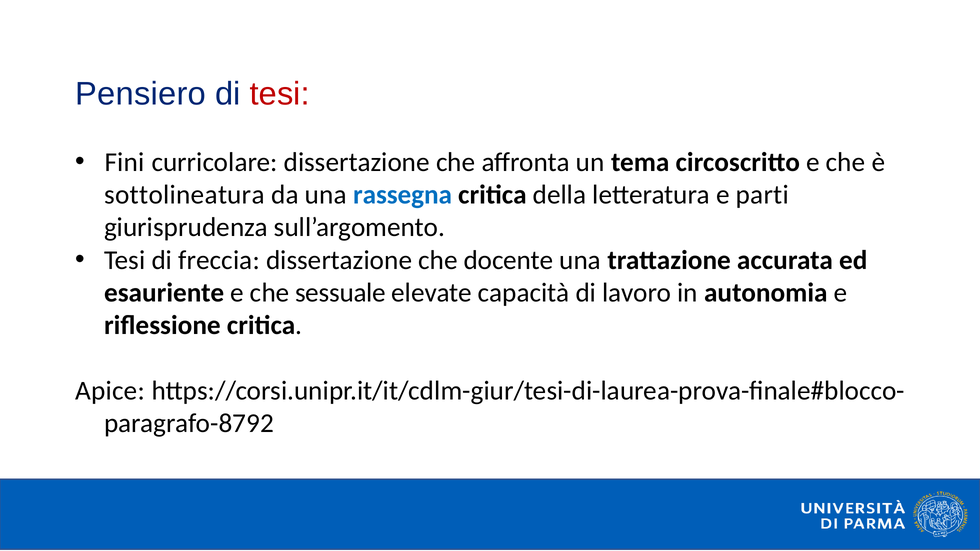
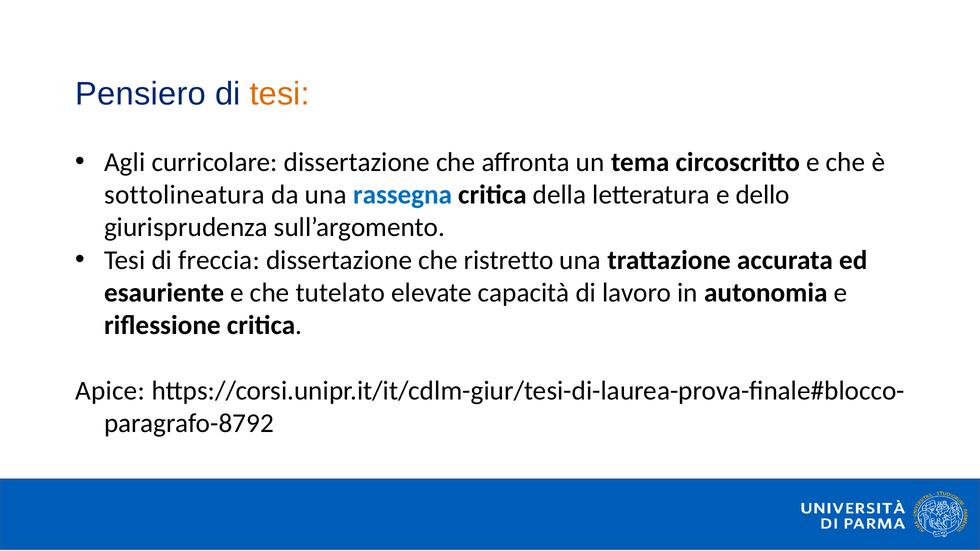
tesi colour: red -> orange (280, 94)
Fini: Fini -> Agli (125, 162)
parti: parti -> dello (763, 195)
docente: docente -> ristretto (509, 260)
sessuale: sessuale -> tutelato (340, 293)
